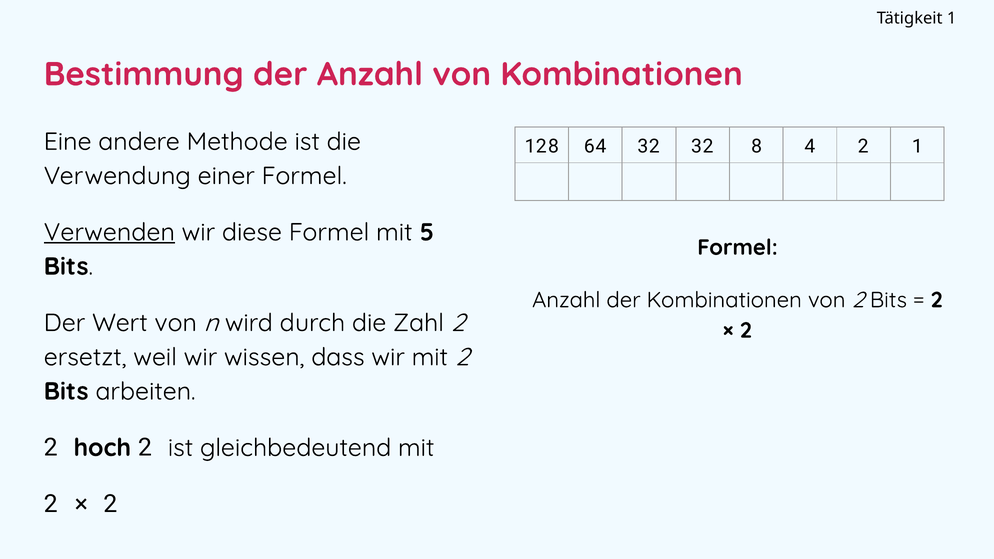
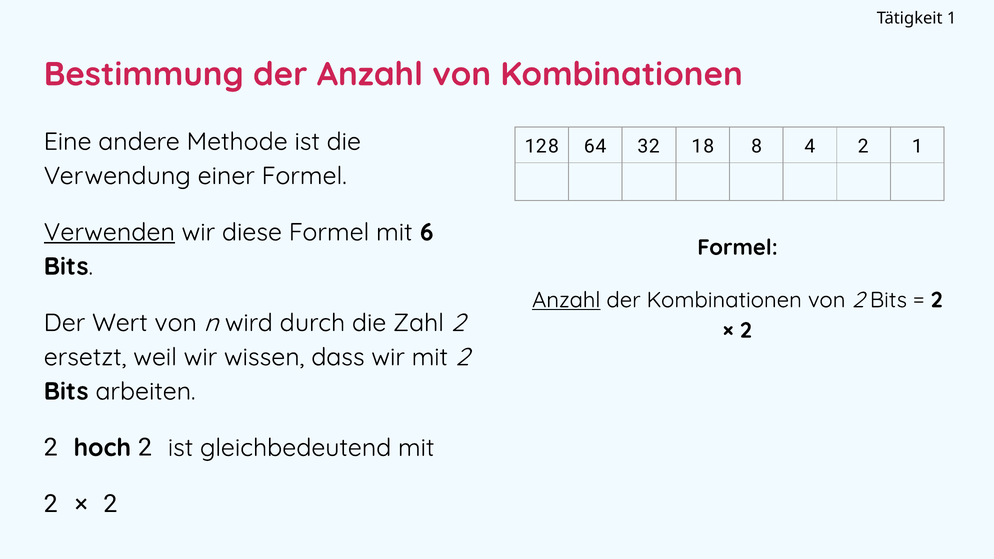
32 32: 32 -> 18 (703, 146)
5: 5 -> 6 (427, 232)
Anzahl underline: none -> present (566, 300)
